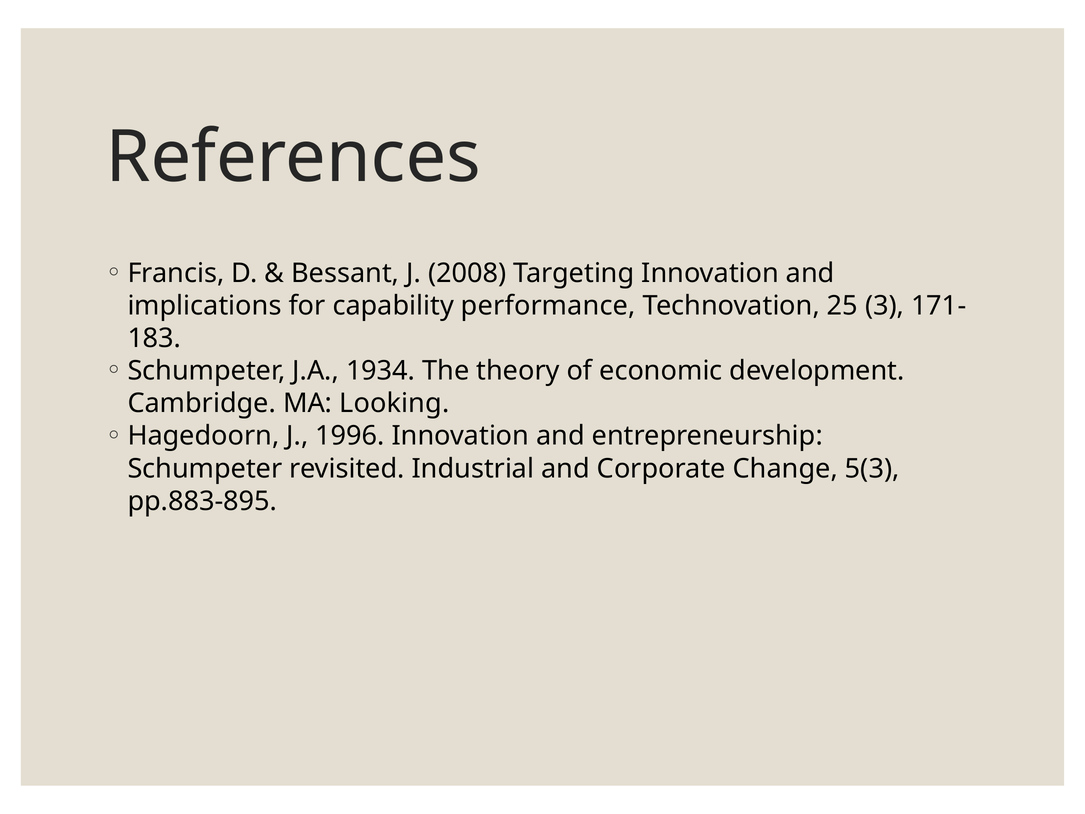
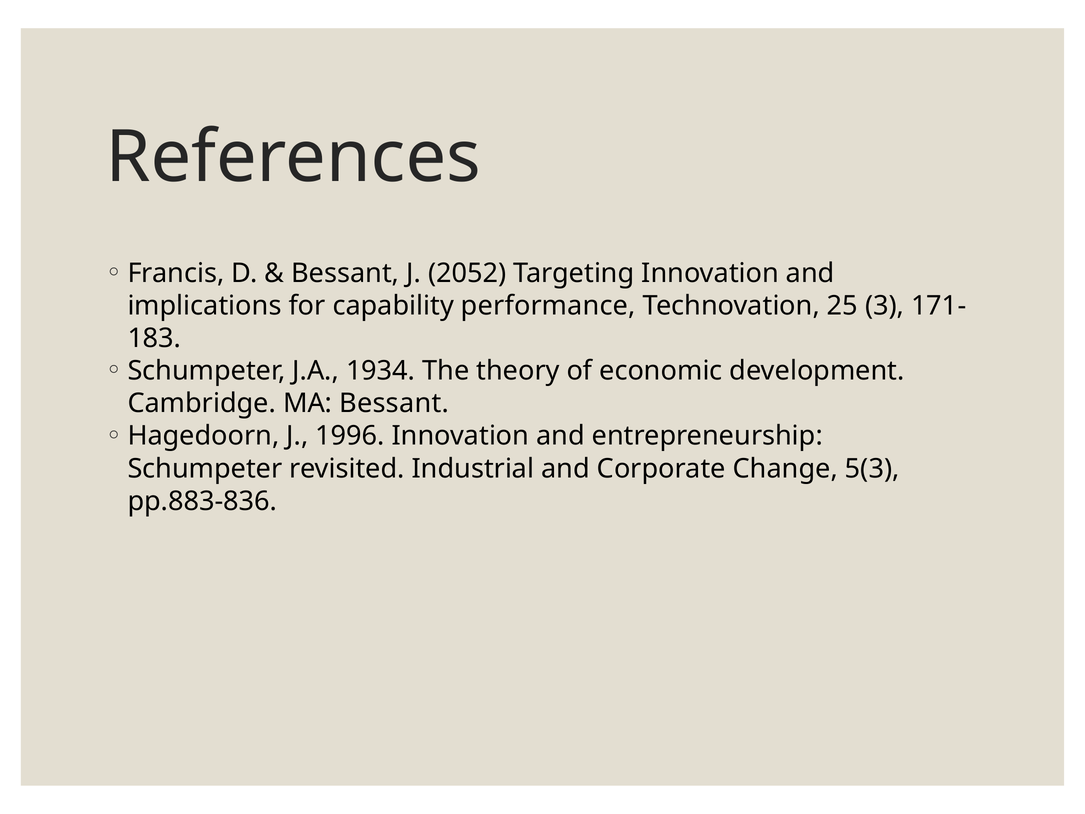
2008: 2008 -> 2052 (467, 273)
MA Looking: Looking -> Bessant (394, 403)
pp.883-895: pp.883-895 -> pp.883-836 (202, 501)
